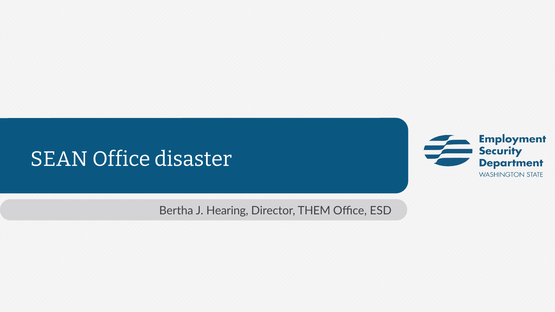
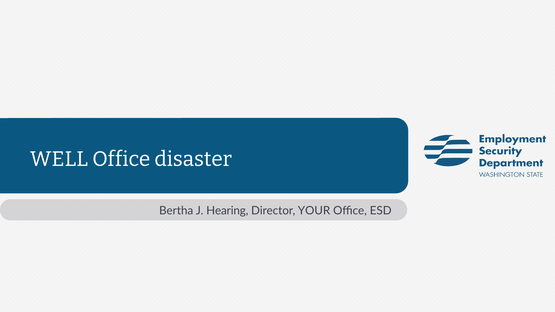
SEAN: SEAN -> WELL (59, 159)
THEM: THEM -> YOUR (314, 211)
